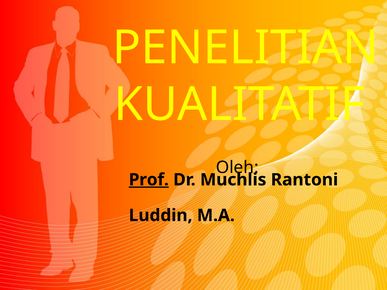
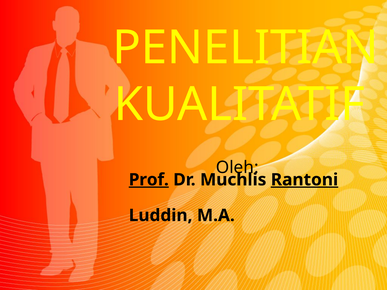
Rantoni underline: none -> present (304, 180)
